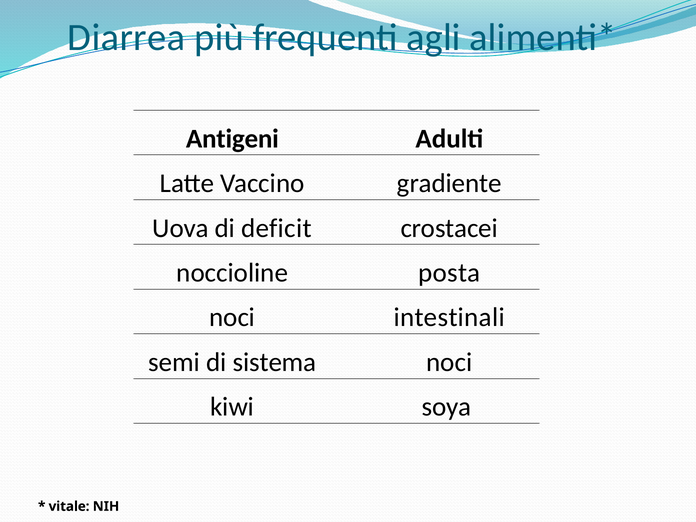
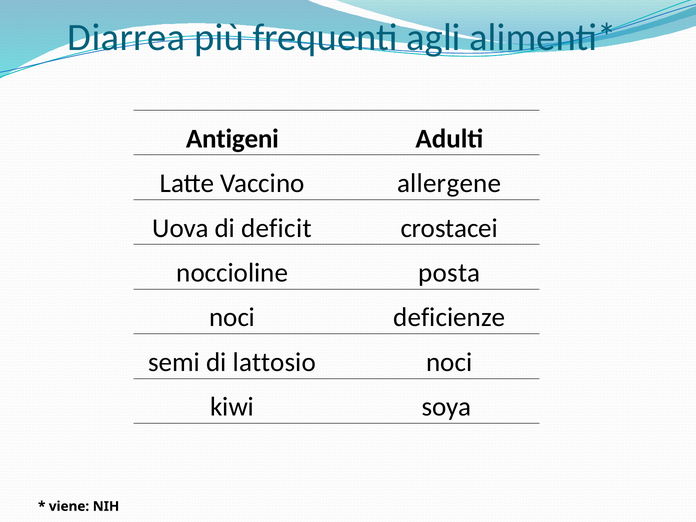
gradiente: gradiente -> allergene (449, 183)
intestinali: intestinali -> deficienze (449, 318)
sistema: sistema -> lattosio (274, 362)
vitale: vitale -> viene (69, 506)
